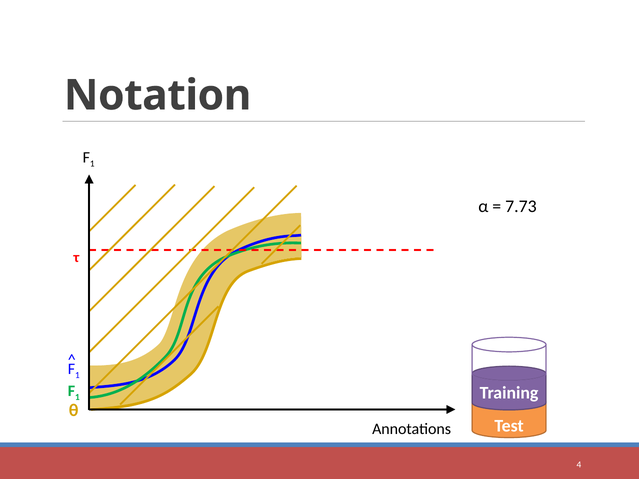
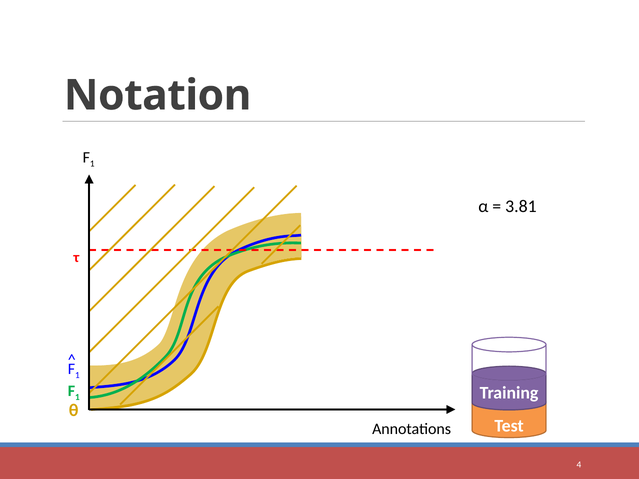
7.73: 7.73 -> 3.81 (521, 207)
